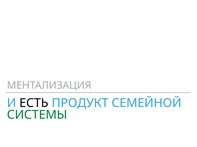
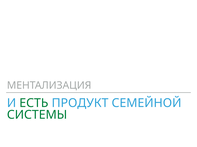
ЕСТЬ colour: black -> green (34, 104)
